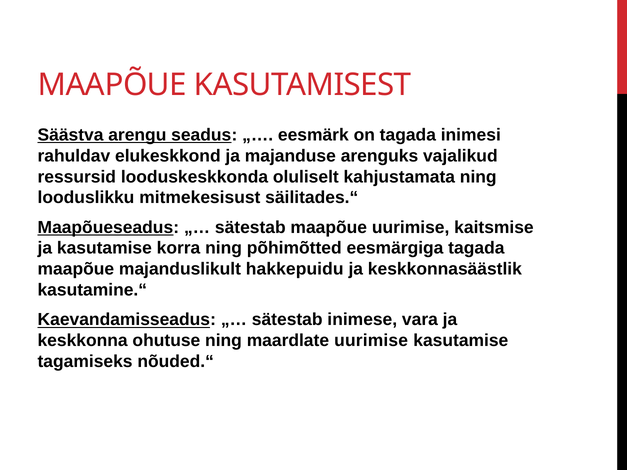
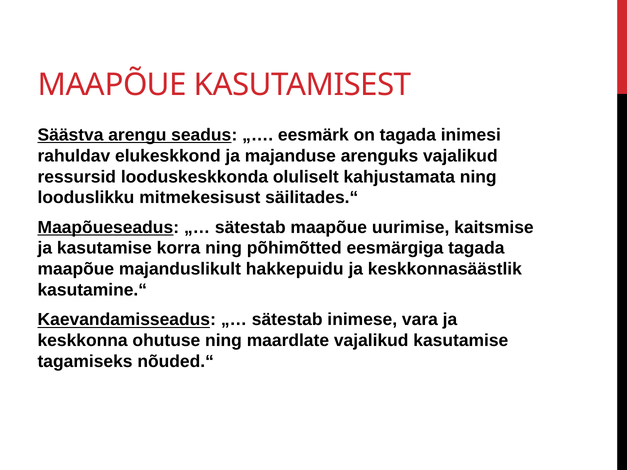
maardlate uurimise: uurimise -> vajalikud (371, 341)
